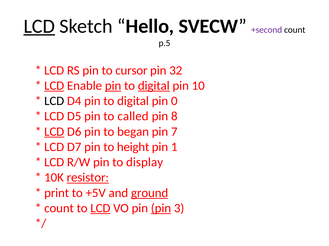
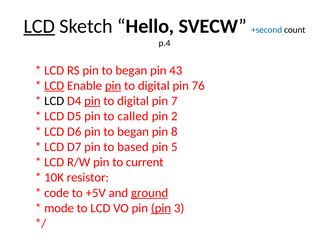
+second colour: purple -> blue (267, 30)
p.5: p.5 -> p.4 (164, 43)
RS pin to cursor: cursor -> began (131, 71)
32: 32 -> 43 (176, 71)
digital underline: present -> none (154, 86)
10: 10 -> 76 (198, 86)
pin underline: none -> present (92, 101)
0: 0 -> 7 (174, 101)
8: 8 -> 2 (174, 117)
LCD underline: present -> none (54, 132)
7: 7 -> 8 (174, 132)
height: height -> based (133, 147)
1: 1 -> 5 (174, 147)
display: display -> current (145, 163)
resistor underline: present -> none (88, 178)
print: print -> code (57, 193)
count: count -> mode (59, 209)
LCD underline: present -> none (100, 209)
